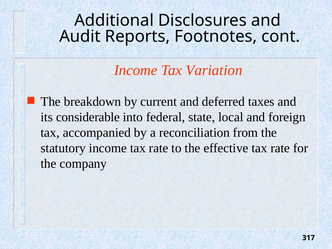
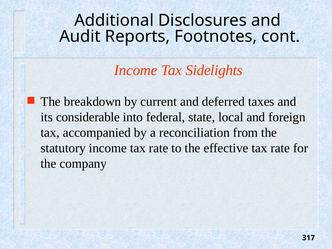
Variation: Variation -> Sidelights (214, 70)
